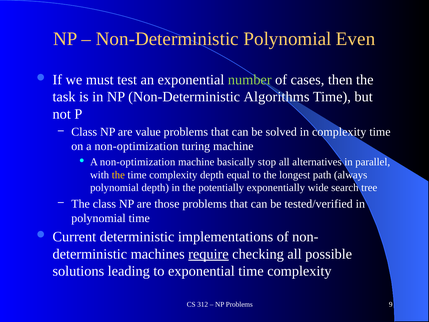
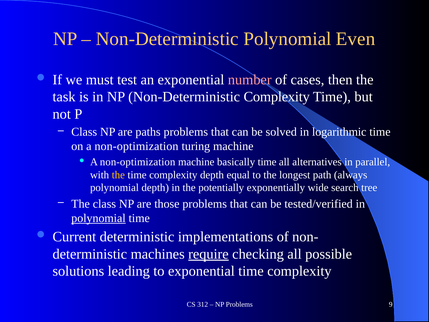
number colour: light green -> pink (250, 80)
Non-Deterministic Algorithms: Algorithms -> Complexity (277, 97)
value: value -> paths (148, 132)
in complexity: complexity -> logarithmic (339, 132)
basically stop: stop -> time (267, 162)
polynomial underline: none -> present (98, 218)
